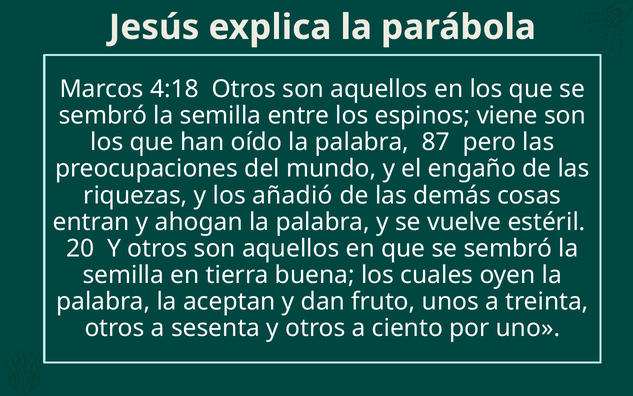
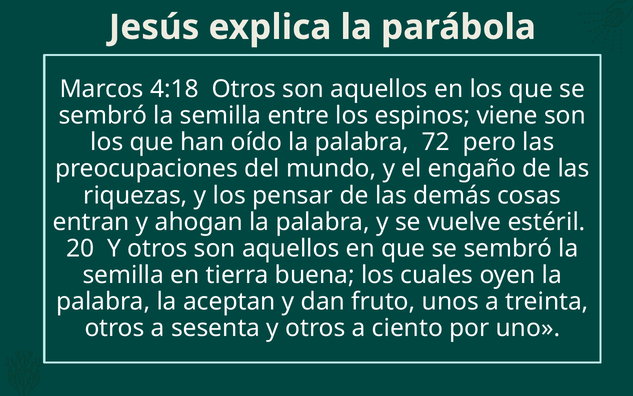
87: 87 -> 72 (436, 142)
añadió: añadió -> pensar (293, 195)
